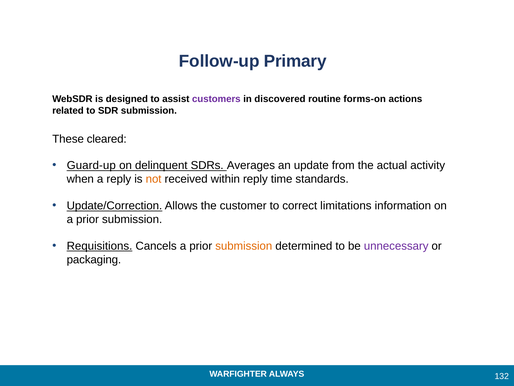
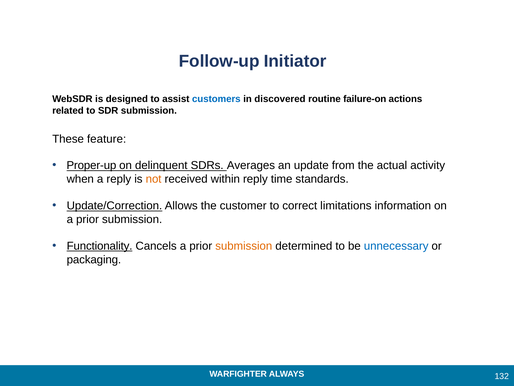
Primary: Primary -> Initiator (295, 61)
customers colour: purple -> blue (216, 99)
forms-on: forms-on -> failure-on (365, 99)
cleared: cleared -> feature (107, 139)
Guard-up: Guard-up -> Proper-up (91, 165)
Requisitions: Requisitions -> Functionality (100, 246)
unnecessary colour: purple -> blue (396, 246)
